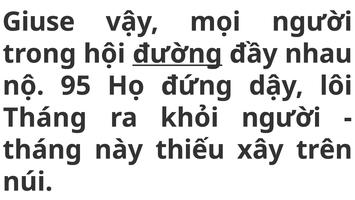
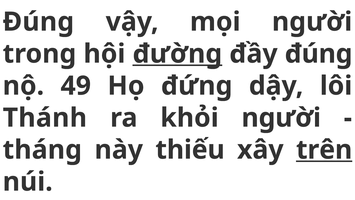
Giuse: Giuse -> Đúng (38, 22)
đầy nhau: nhau -> đúng (319, 54)
95: 95 -> 49 (76, 86)
Tháng: Tháng -> Thánh (45, 118)
trên underline: none -> present (324, 150)
